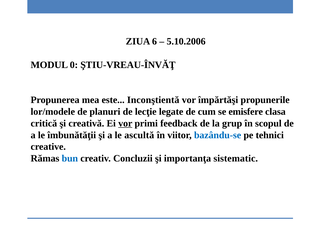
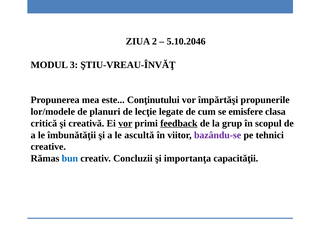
6: 6 -> 2 (154, 41)
5.10.2006: 5.10.2006 -> 5.10.2046 (186, 41)
0: 0 -> 3 (74, 65)
Inconştientă: Inconştientă -> Conţinutului (153, 100)
feedback underline: none -> present (179, 123)
bazându-se colour: blue -> purple (218, 135)
sistematic: sistematic -> capacităţii (236, 158)
